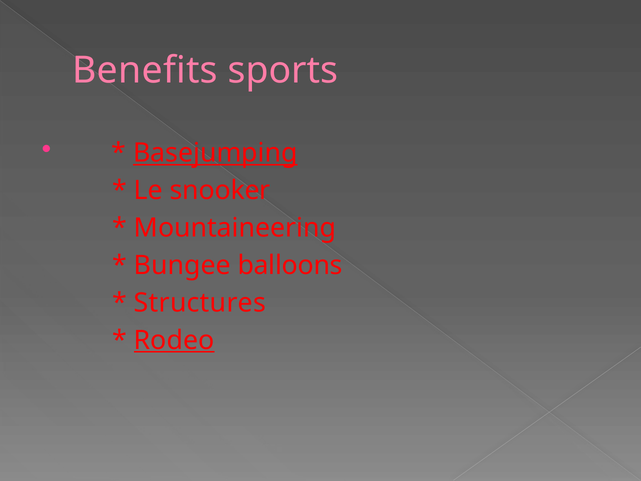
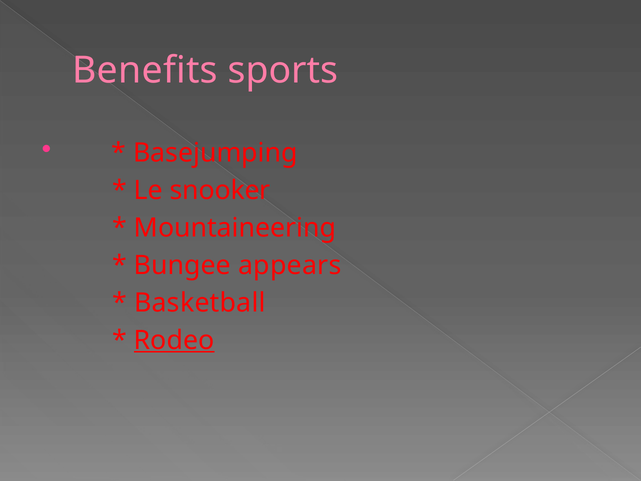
Basejumping underline: present -> none (215, 153)
balloons: balloons -> appears (290, 265)
Structures: Structures -> Basketball (200, 303)
